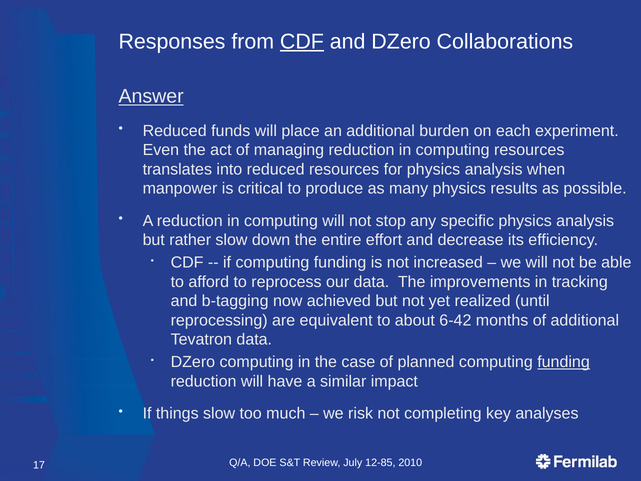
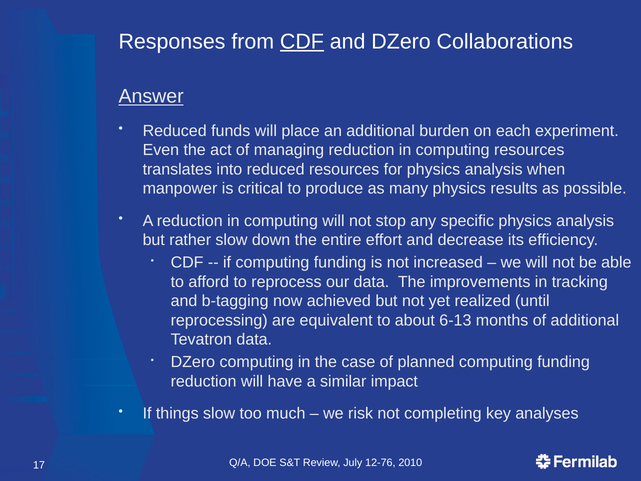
6-42: 6-42 -> 6-13 (455, 320)
funding underline: present -> none (564, 362)
12-85: 12-85 -> 12-76 (380, 463)
